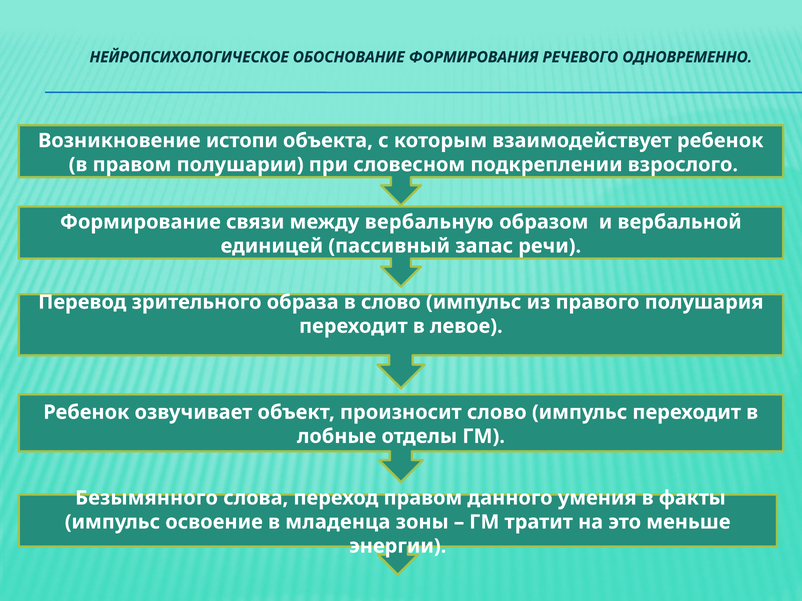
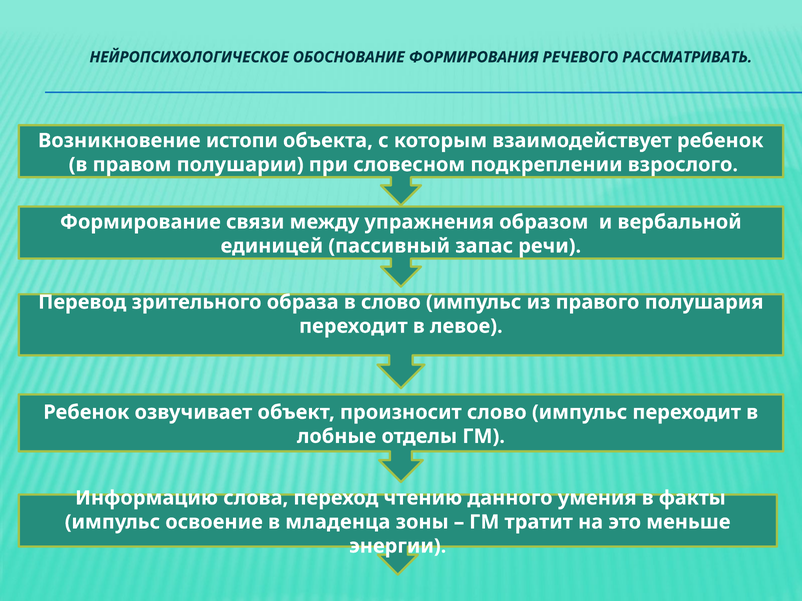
ОДНОВРЕМЕННО: ОДНОВРЕМЕННО -> РАССМАТРИВАТЬ (687, 57)
вербальную: вербальную -> упражнения (429, 222)
Безымянного: Безымянного -> Информацию (147, 498)
переход правом: правом -> чтению (423, 498)
